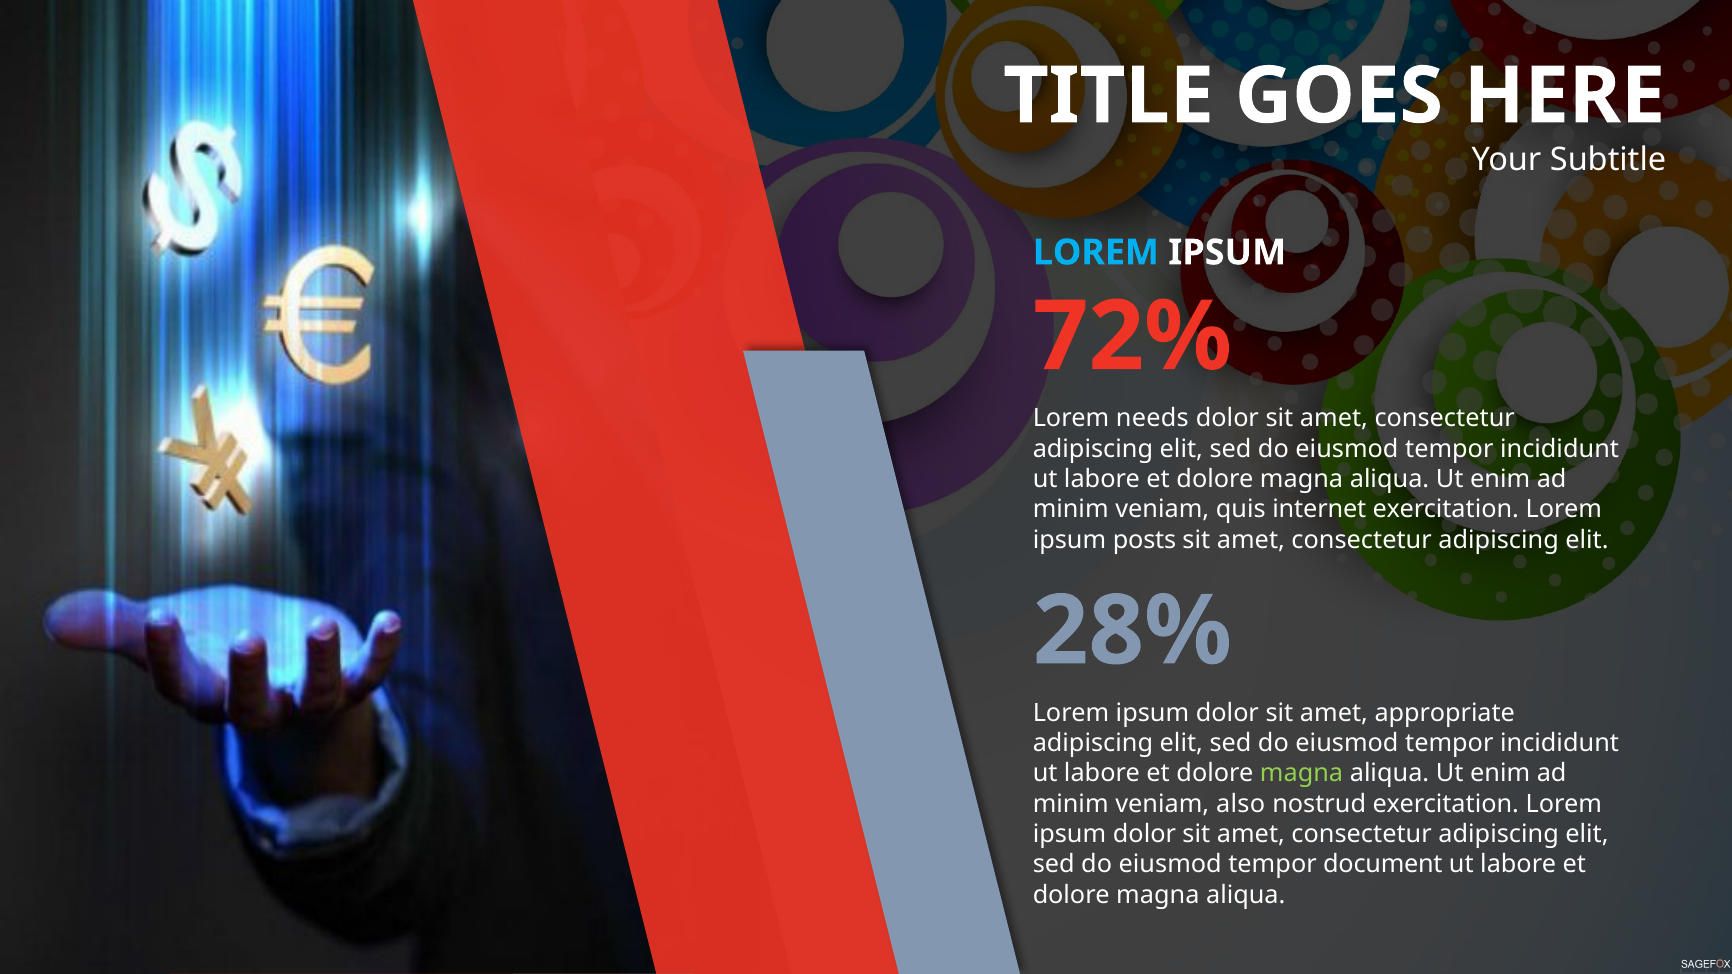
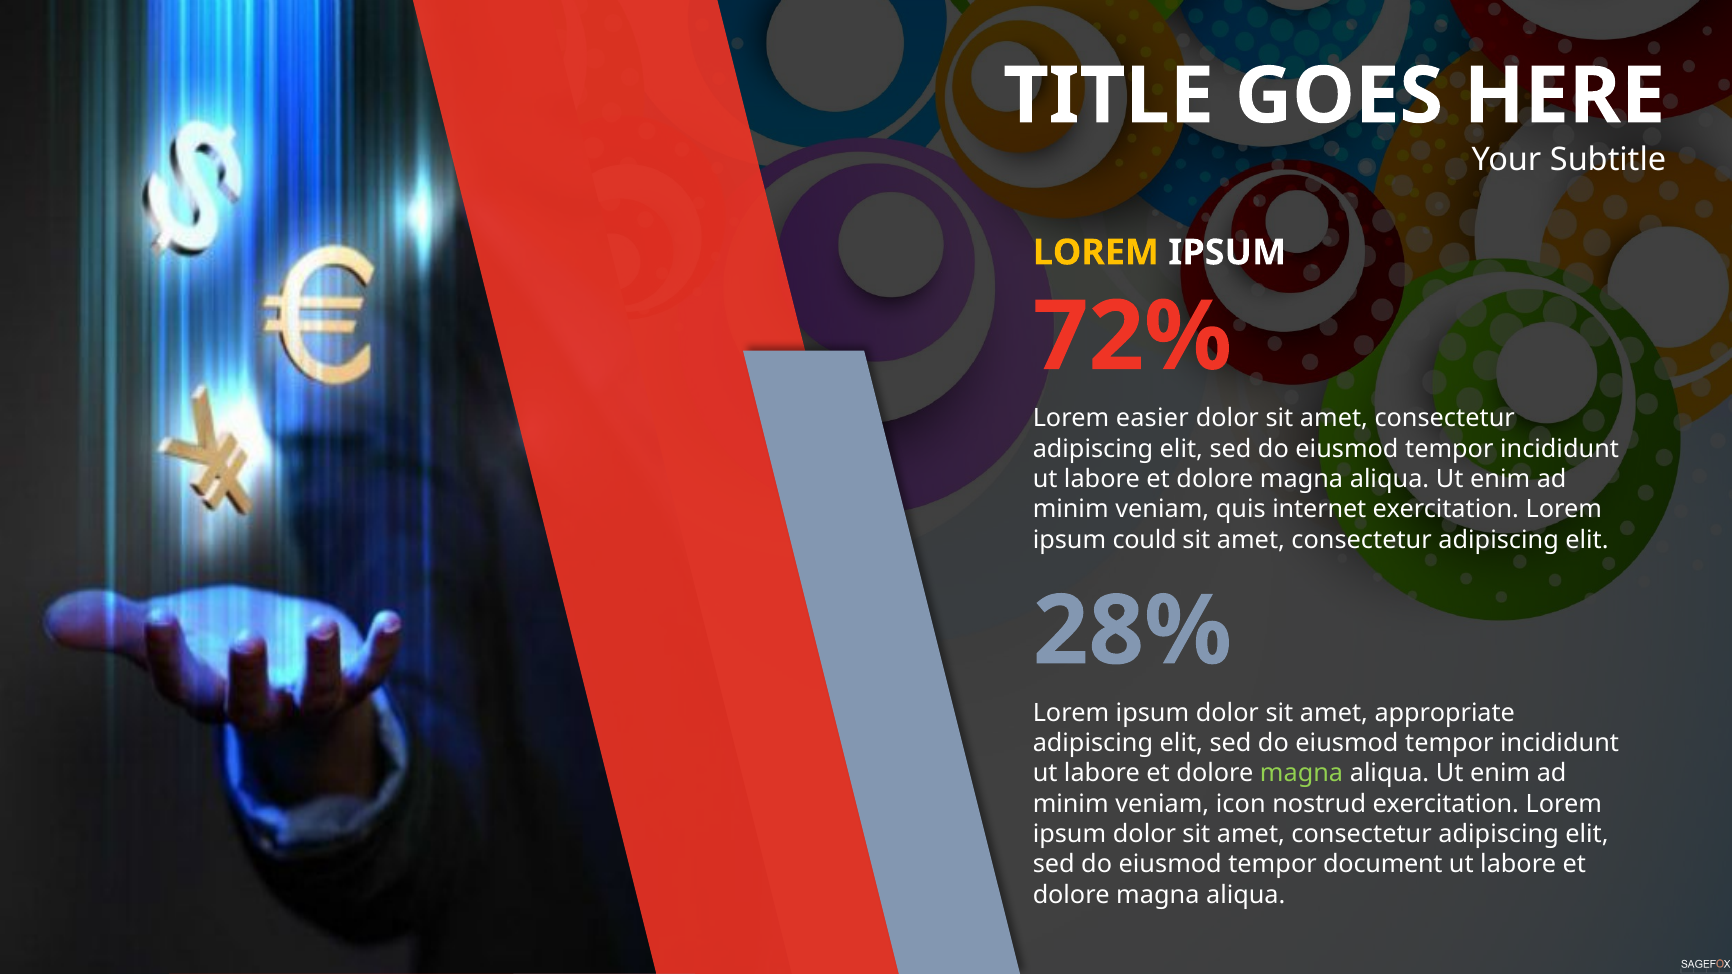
LOREM colour: light blue -> yellow (1096, 253)
needs: needs -> easier (1152, 419)
posts: posts -> could (1145, 540)
also: also -> icon (1241, 804)
